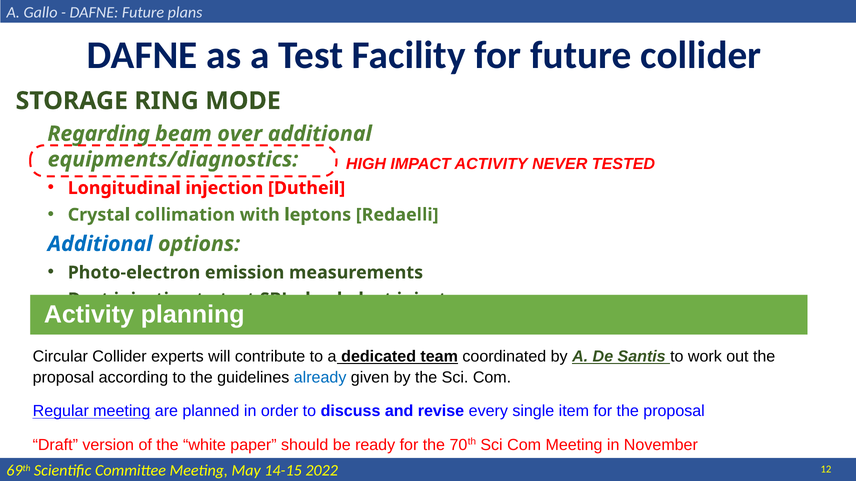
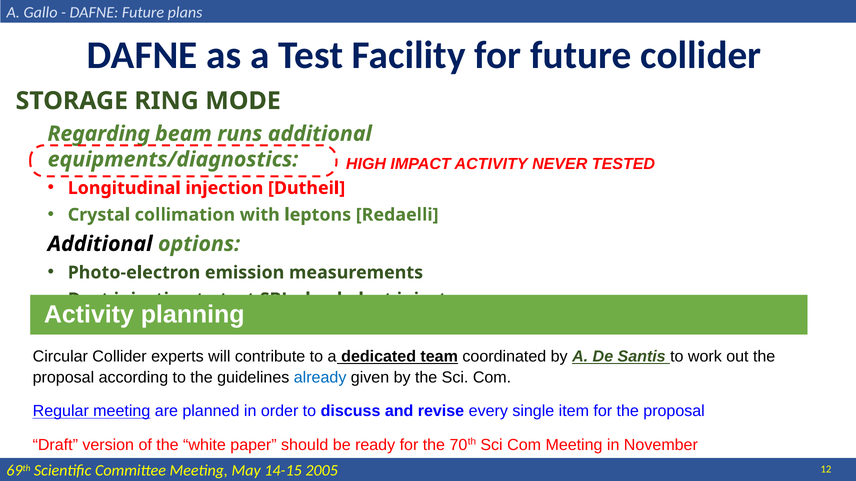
over: over -> runs (240, 134)
Additional colour: blue -> black (100, 244)
2022: 2022 -> 2005 (322, 471)
